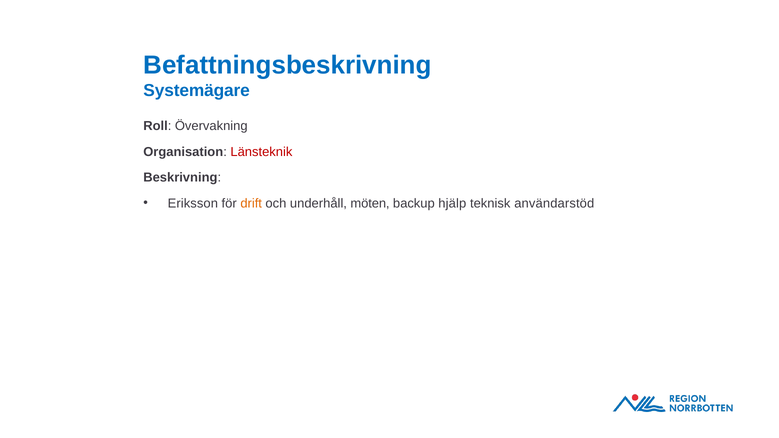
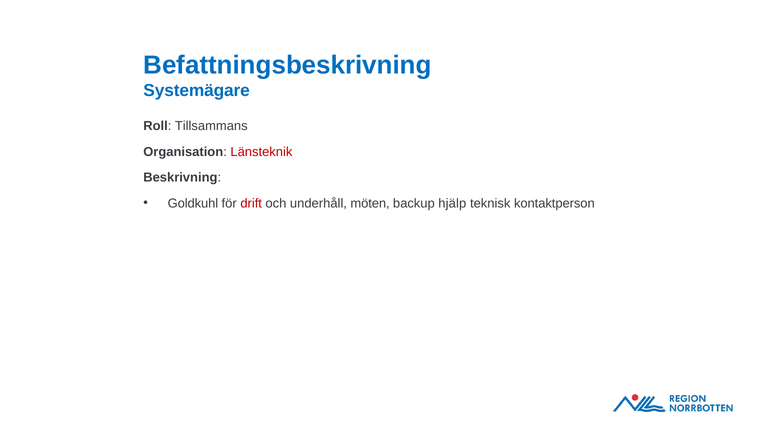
Övervakning: Övervakning -> Tillsammans (211, 126)
Eriksson: Eriksson -> Goldkuhl (193, 203)
drift colour: orange -> red (251, 203)
användarstöd: användarstöd -> kontaktperson (554, 203)
